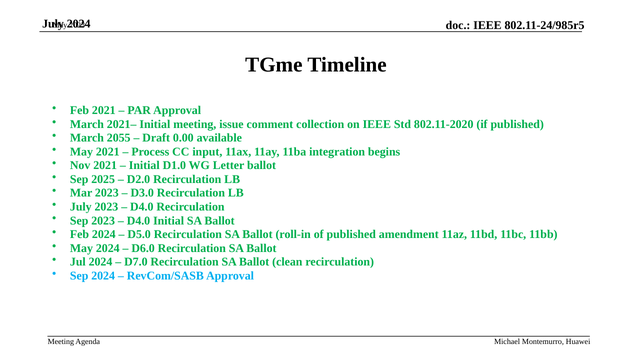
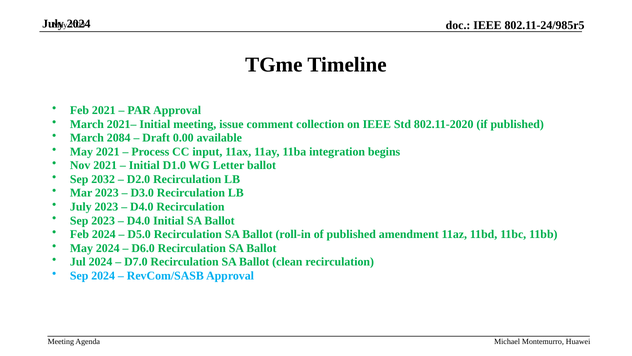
2055: 2055 -> 2084 (119, 138)
2025: 2025 -> 2032 (103, 179)
